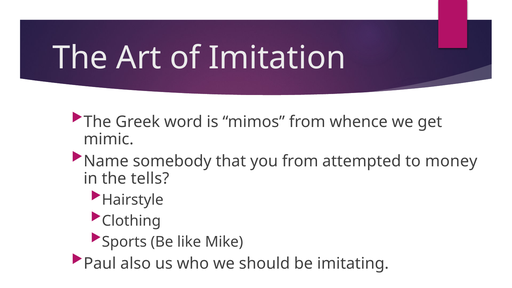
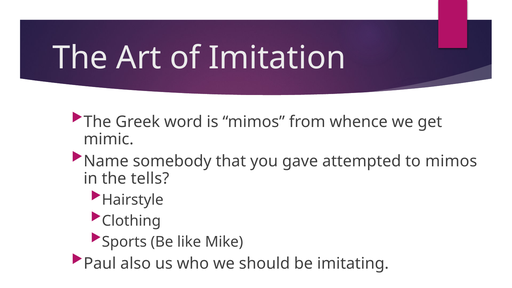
you from: from -> gave (300, 161)
to money: money -> mimos (451, 161)
